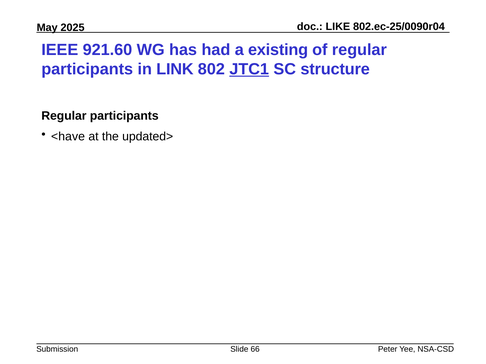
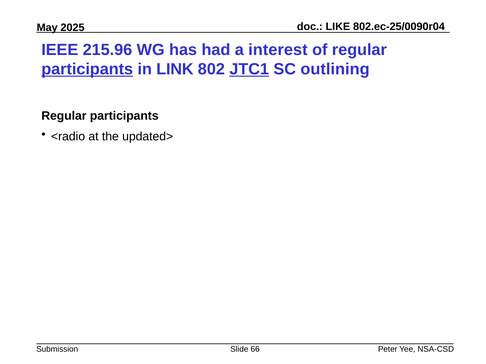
921.60: 921.60 -> 215.96 (107, 50)
existing: existing -> interest (278, 50)
participants underline: none -> present (87, 69)
structure: structure -> outlining (335, 69)
<have: <have -> <radio (68, 137)
